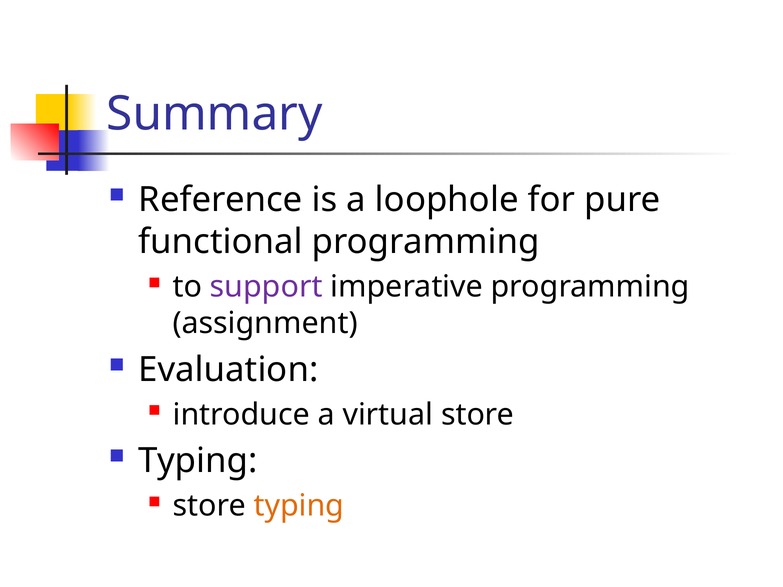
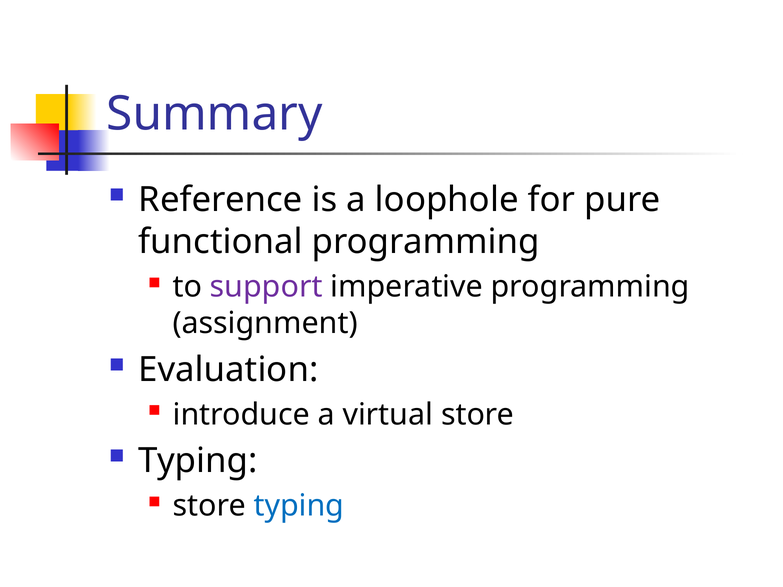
typing colour: orange -> blue (299, 506)
